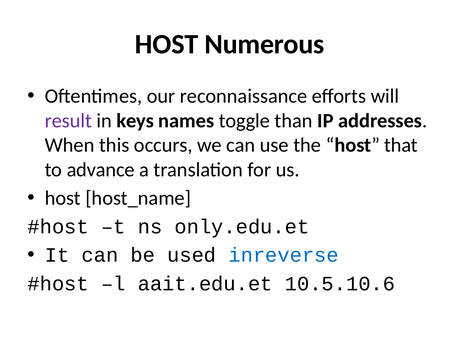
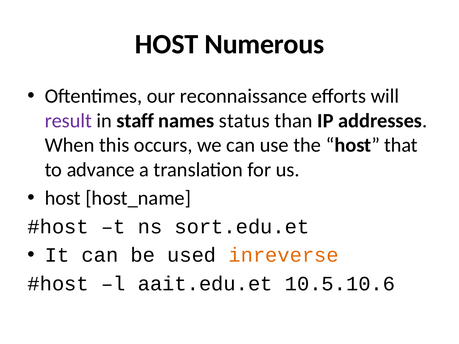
keys: keys -> staff (135, 121)
toggle: toggle -> status (244, 121)
only.edu.et: only.edu.et -> sort.edu.et (242, 227)
inreverse colour: blue -> orange (284, 255)
